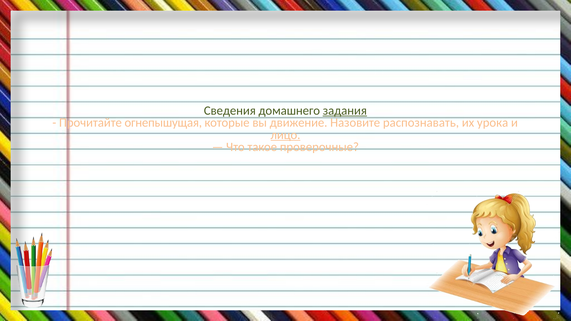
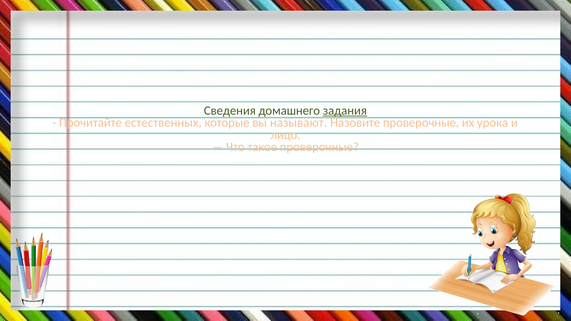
огнепышущая: огнепышущая -> естественных (163, 123)
движение: движение -> называют (298, 123)
Назовите распознавать: распознавать -> проверочные (421, 123)
лицо underline: present -> none (285, 135)
